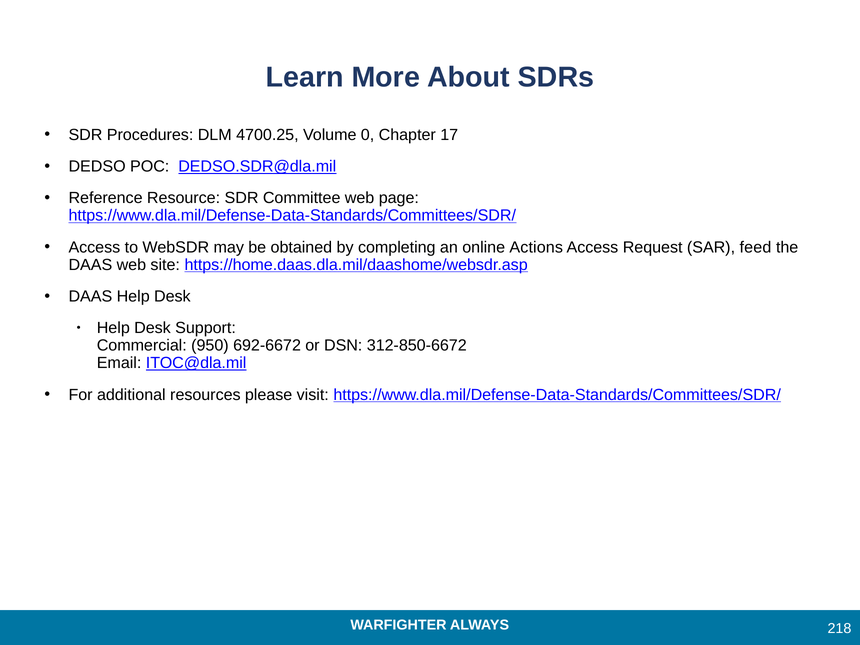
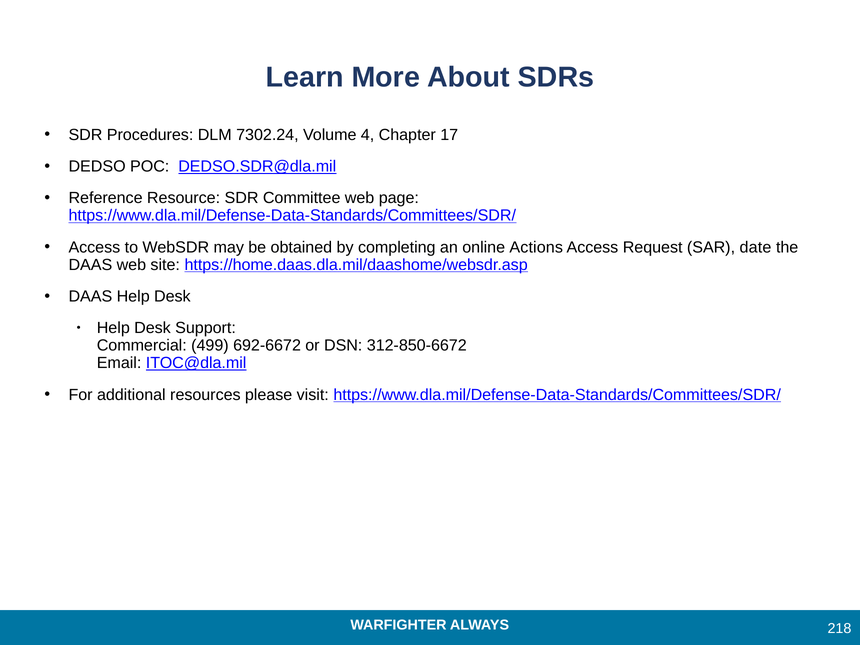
4700.25: 4700.25 -> 7302.24 (267, 135)
0: 0 -> 4 (368, 135)
SAR feed: feed -> date (756, 247)
950: 950 -> 499 (210, 346)
